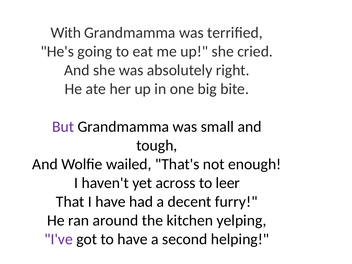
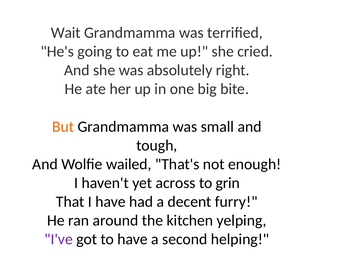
With: With -> Wait (66, 33)
But colour: purple -> orange (63, 127)
leer: leer -> grin (228, 183)
